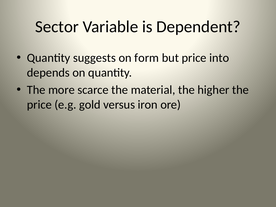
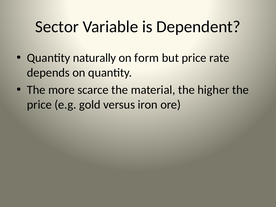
suggests: suggests -> naturally (95, 58)
into: into -> rate (219, 58)
